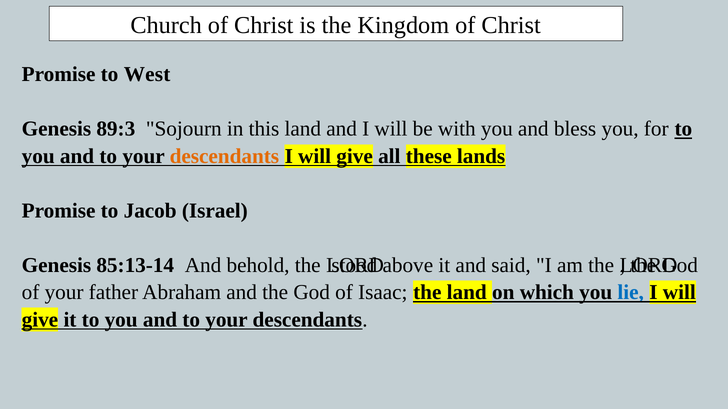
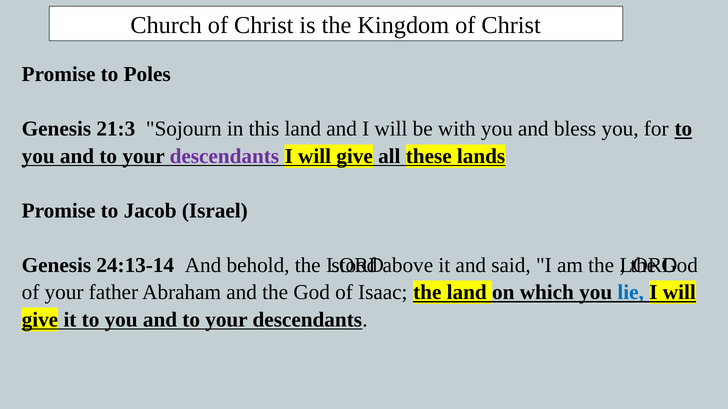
West: West -> Poles (147, 75)
89:3: 89:3 -> 21:3 (116, 129)
descendants colour: orange -> purple (224, 156)
85:13-14: 85:13-14 -> 24:13-14 (135, 266)
